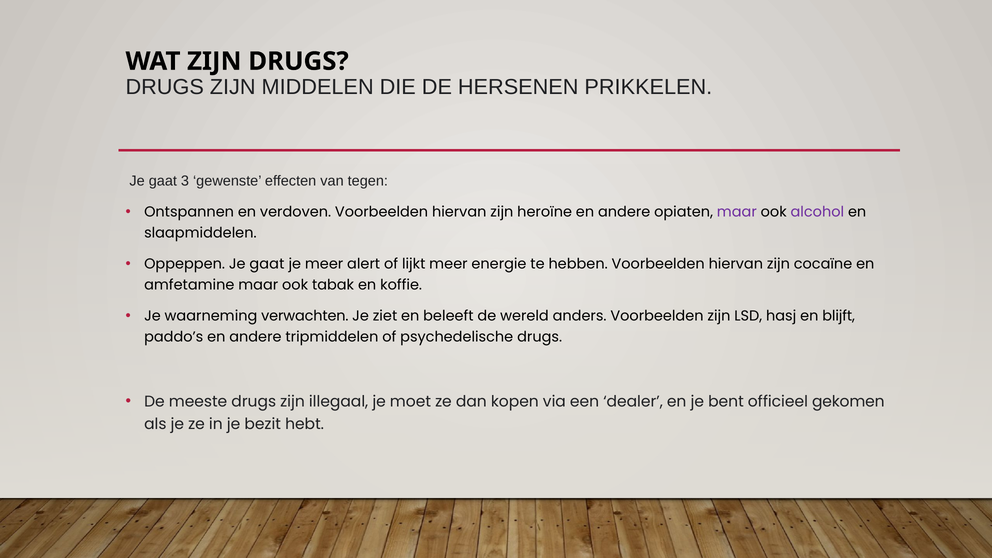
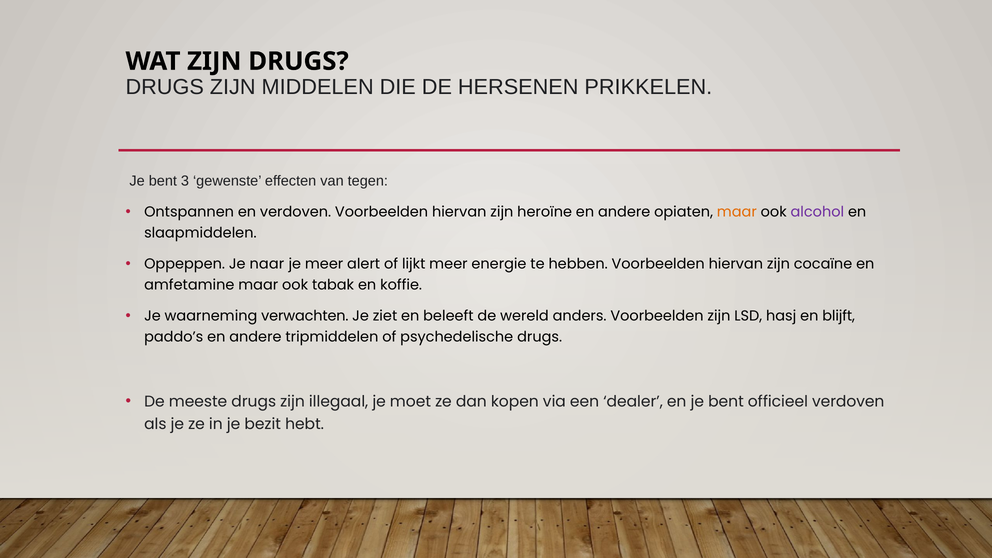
gaat: gaat -> bent (163, 181)
maar colour: purple -> orange (737, 212)
Oppeppen Je gaat: gaat -> naar (267, 264)
officieel gekomen: gekomen -> verdoven (848, 402)
